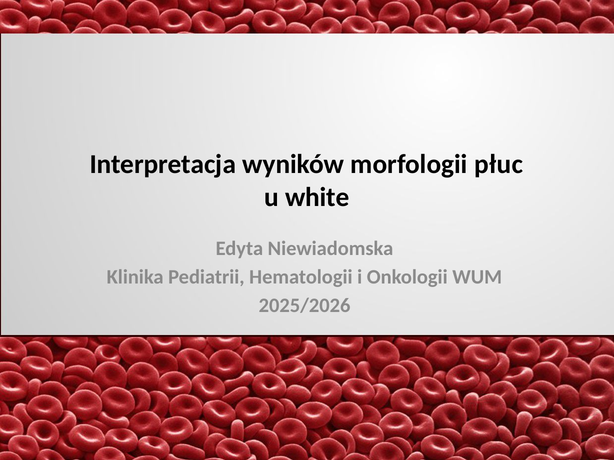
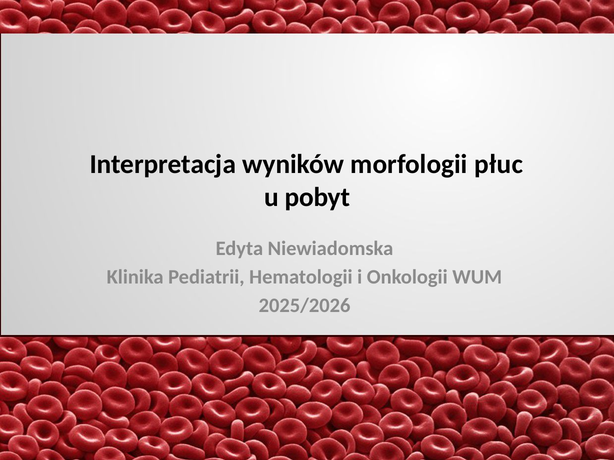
white: white -> pobyt (317, 197)
